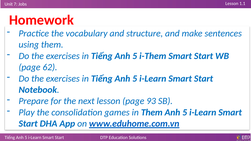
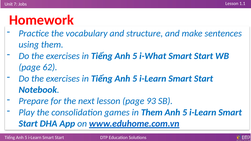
i-Them: i-Them -> i-What (153, 56)
